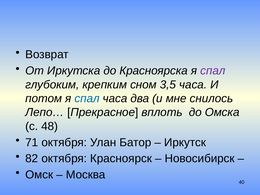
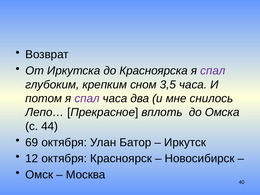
спал colour: blue -> purple (87, 98)
48: 48 -> 44 (50, 126)
71: 71 -> 69 (32, 142)
82: 82 -> 12 (32, 159)
